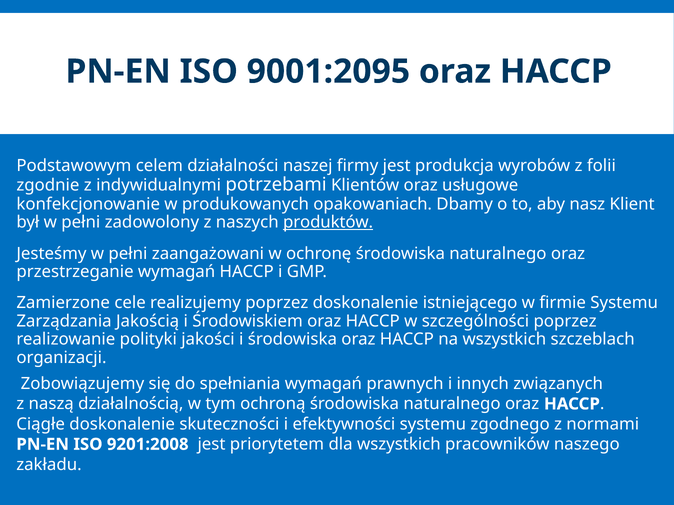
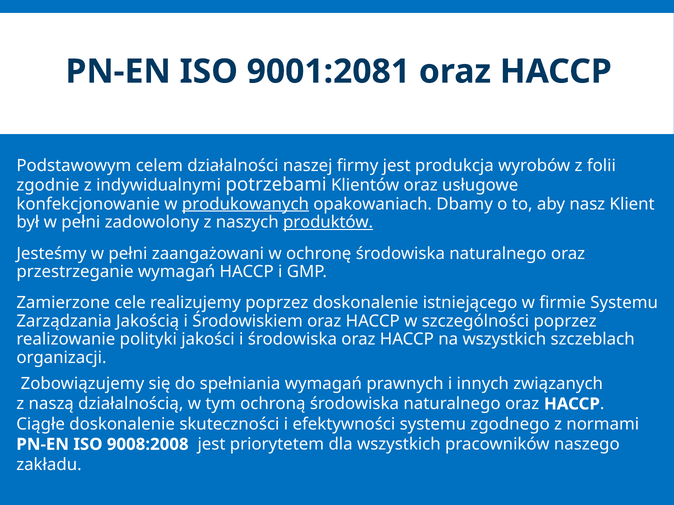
9001:2095: 9001:2095 -> 9001:2081 (328, 72)
produkowanych underline: none -> present (245, 204)
9201:2008: 9201:2008 -> 9008:2008 (148, 445)
